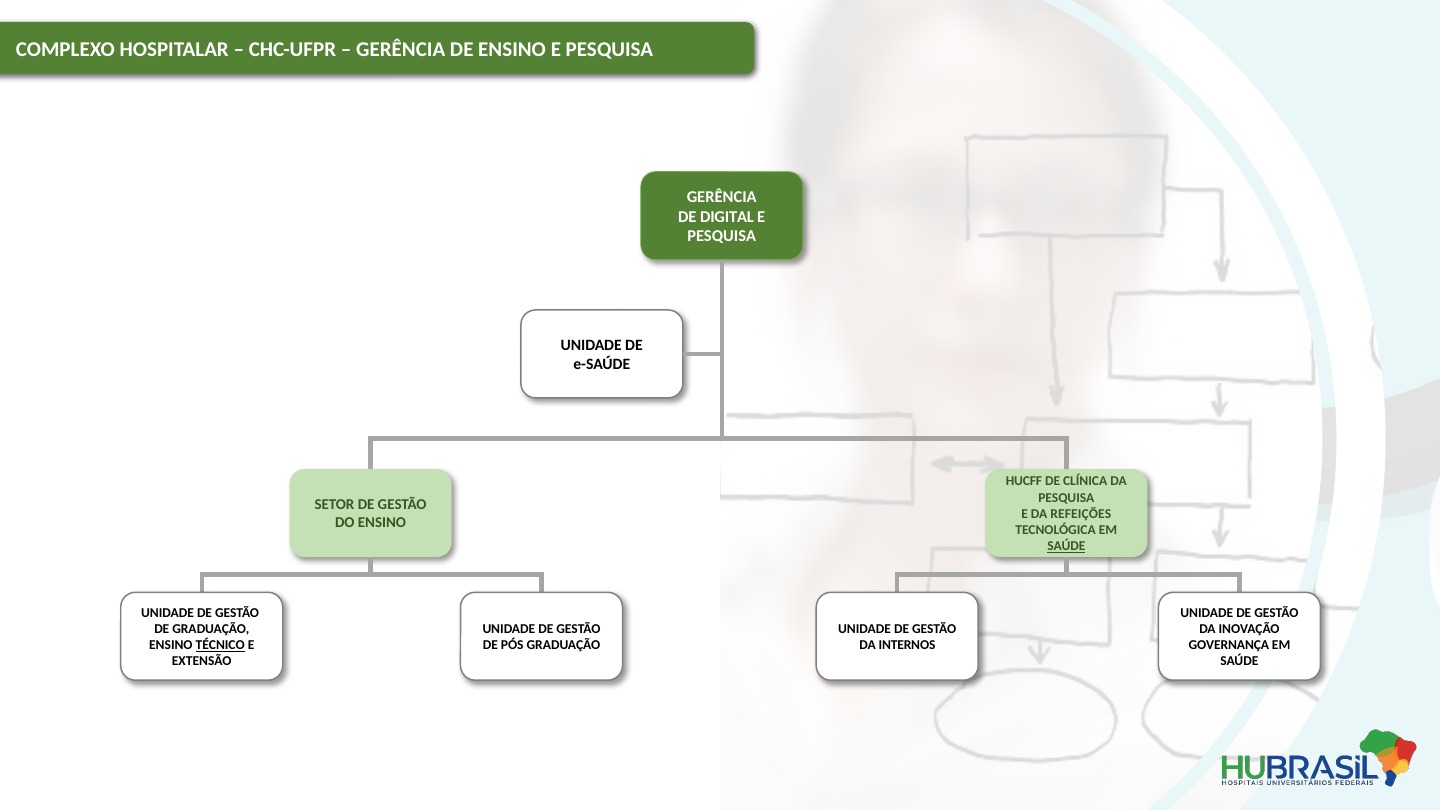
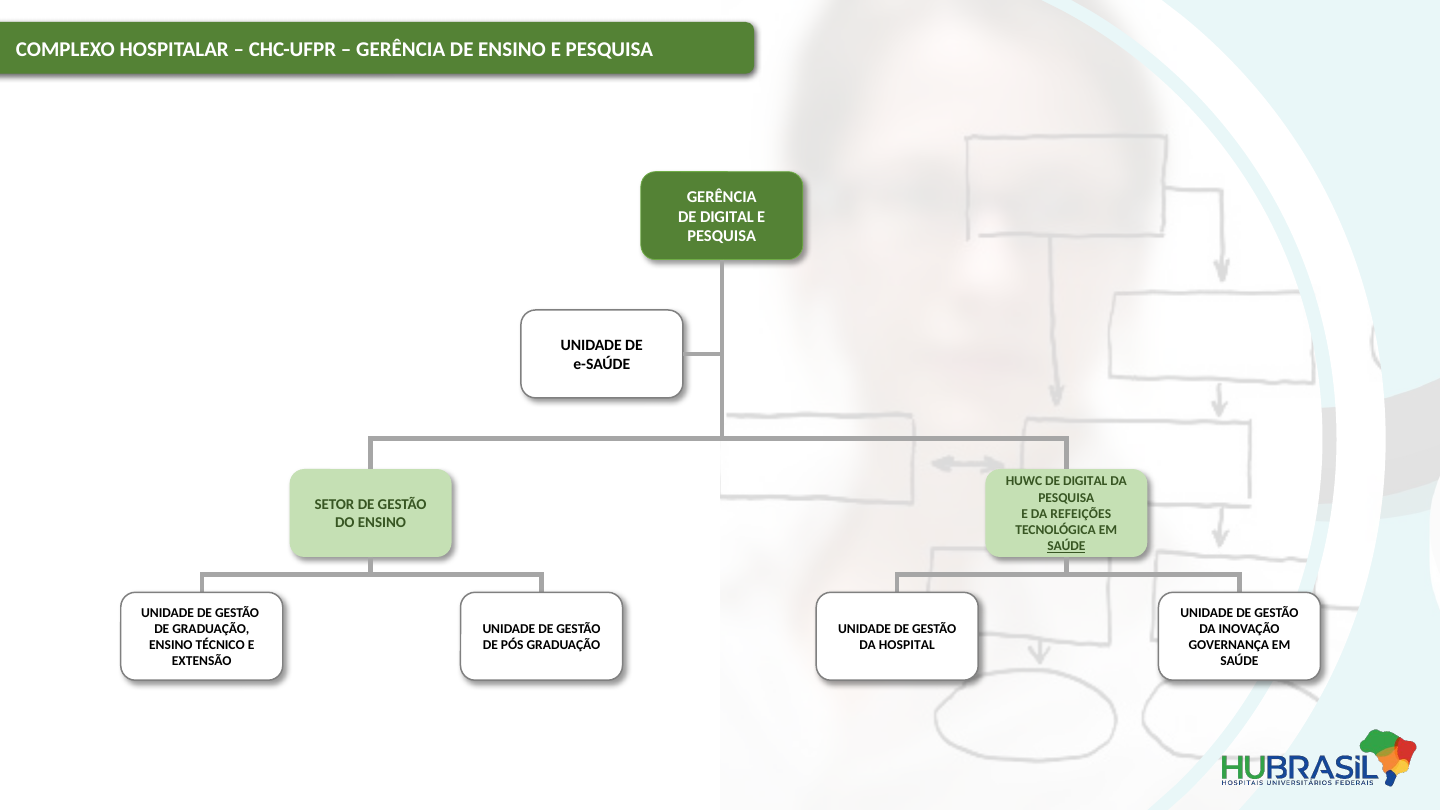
HUCFF: HUCFF -> HUWC (1024, 481)
CLÍNICA: CLÍNICA -> DIGITAL (1085, 481)
TÉCNICO underline: present -> none (220, 645)
INTERNOS: INTERNOS -> HOSPITAL (907, 645)
